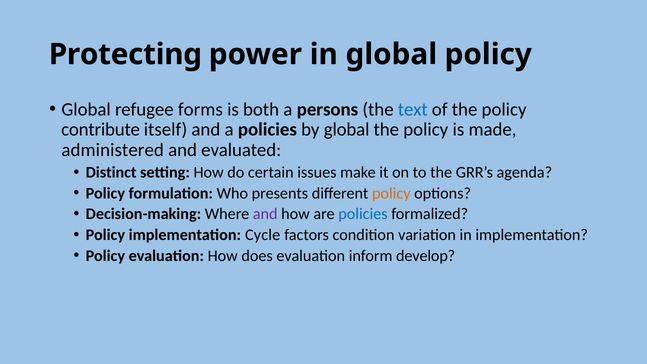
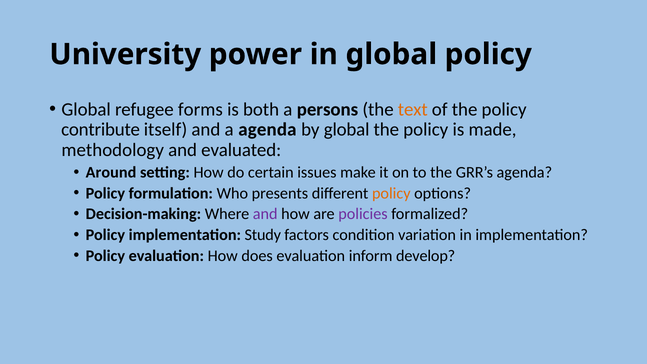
Protecting: Protecting -> University (125, 54)
text colour: blue -> orange (413, 109)
a policies: policies -> agenda (267, 130)
administered: administered -> methodology (113, 150)
Distinct: Distinct -> Around (111, 172)
policies colour: blue -> purple (363, 214)
Cycle: Cycle -> Study (263, 235)
